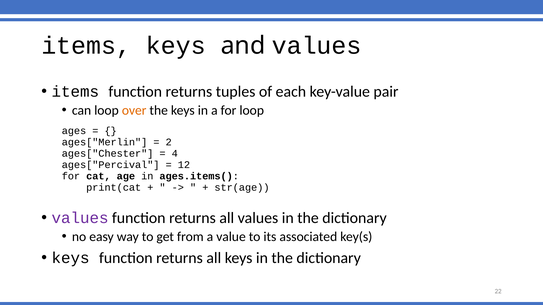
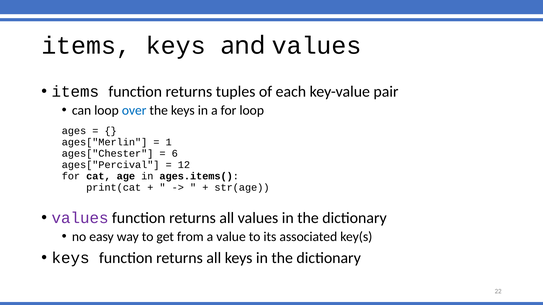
over colour: orange -> blue (134, 110)
2: 2 -> 1 (169, 142)
4: 4 -> 6 (175, 154)
